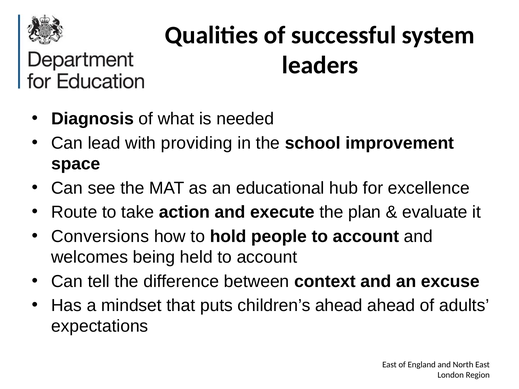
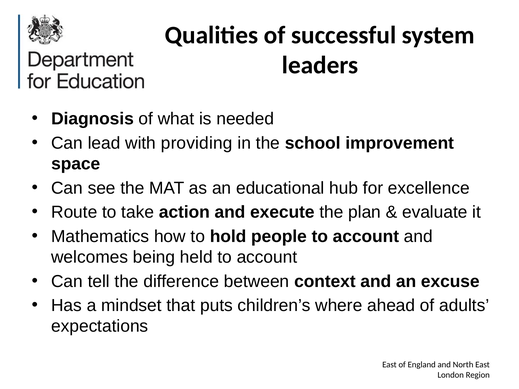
Conversions: Conversions -> Mathematics (100, 237)
children’s ahead: ahead -> where (339, 306)
